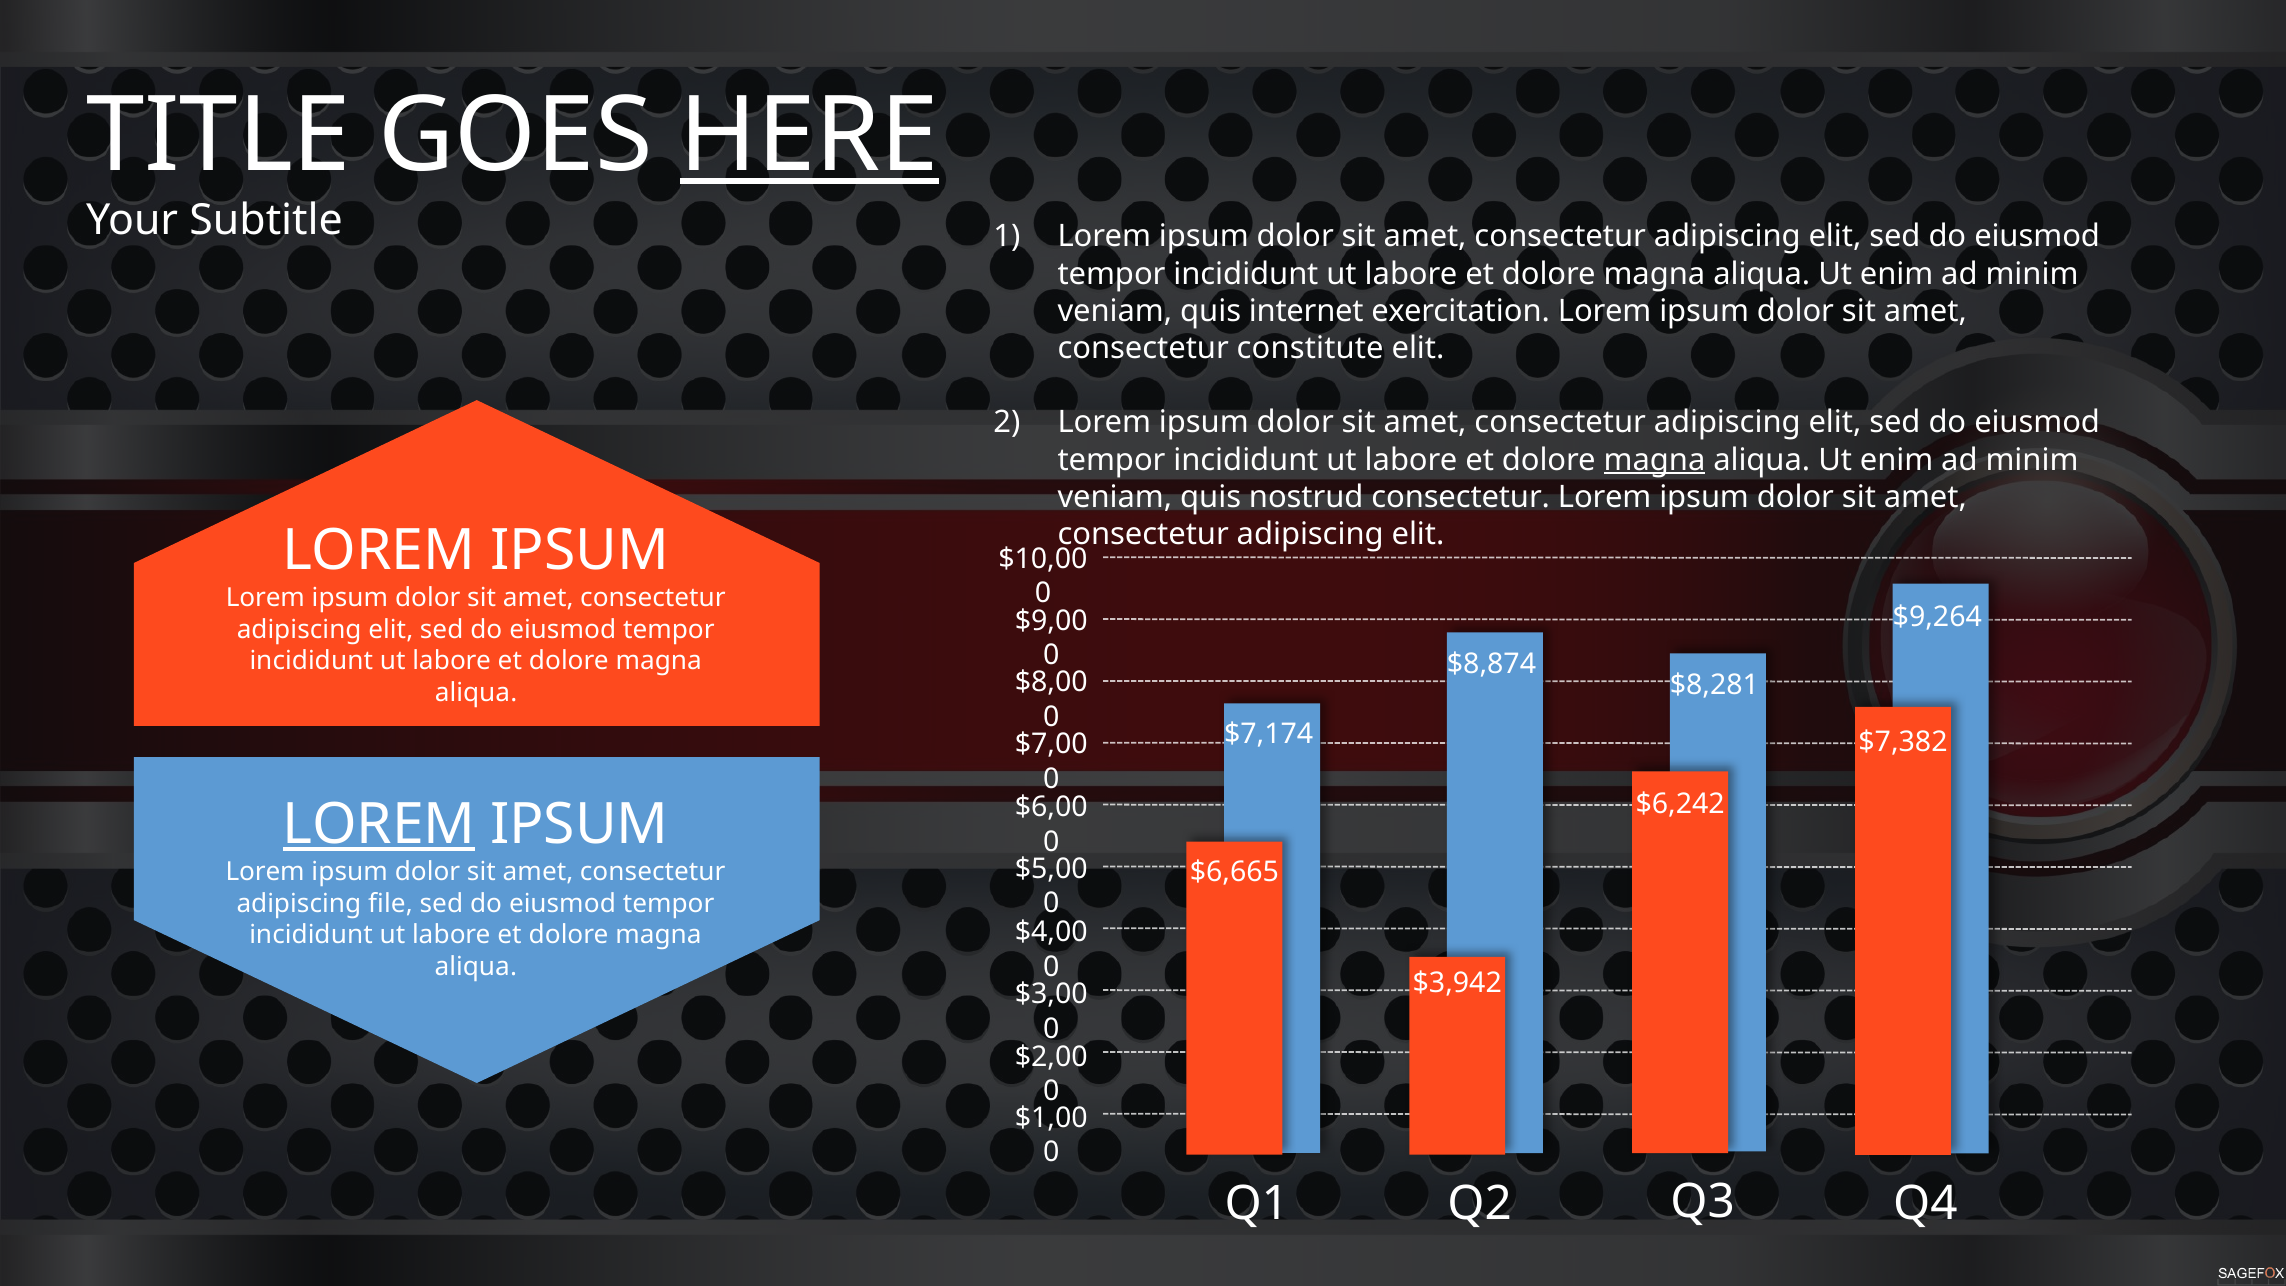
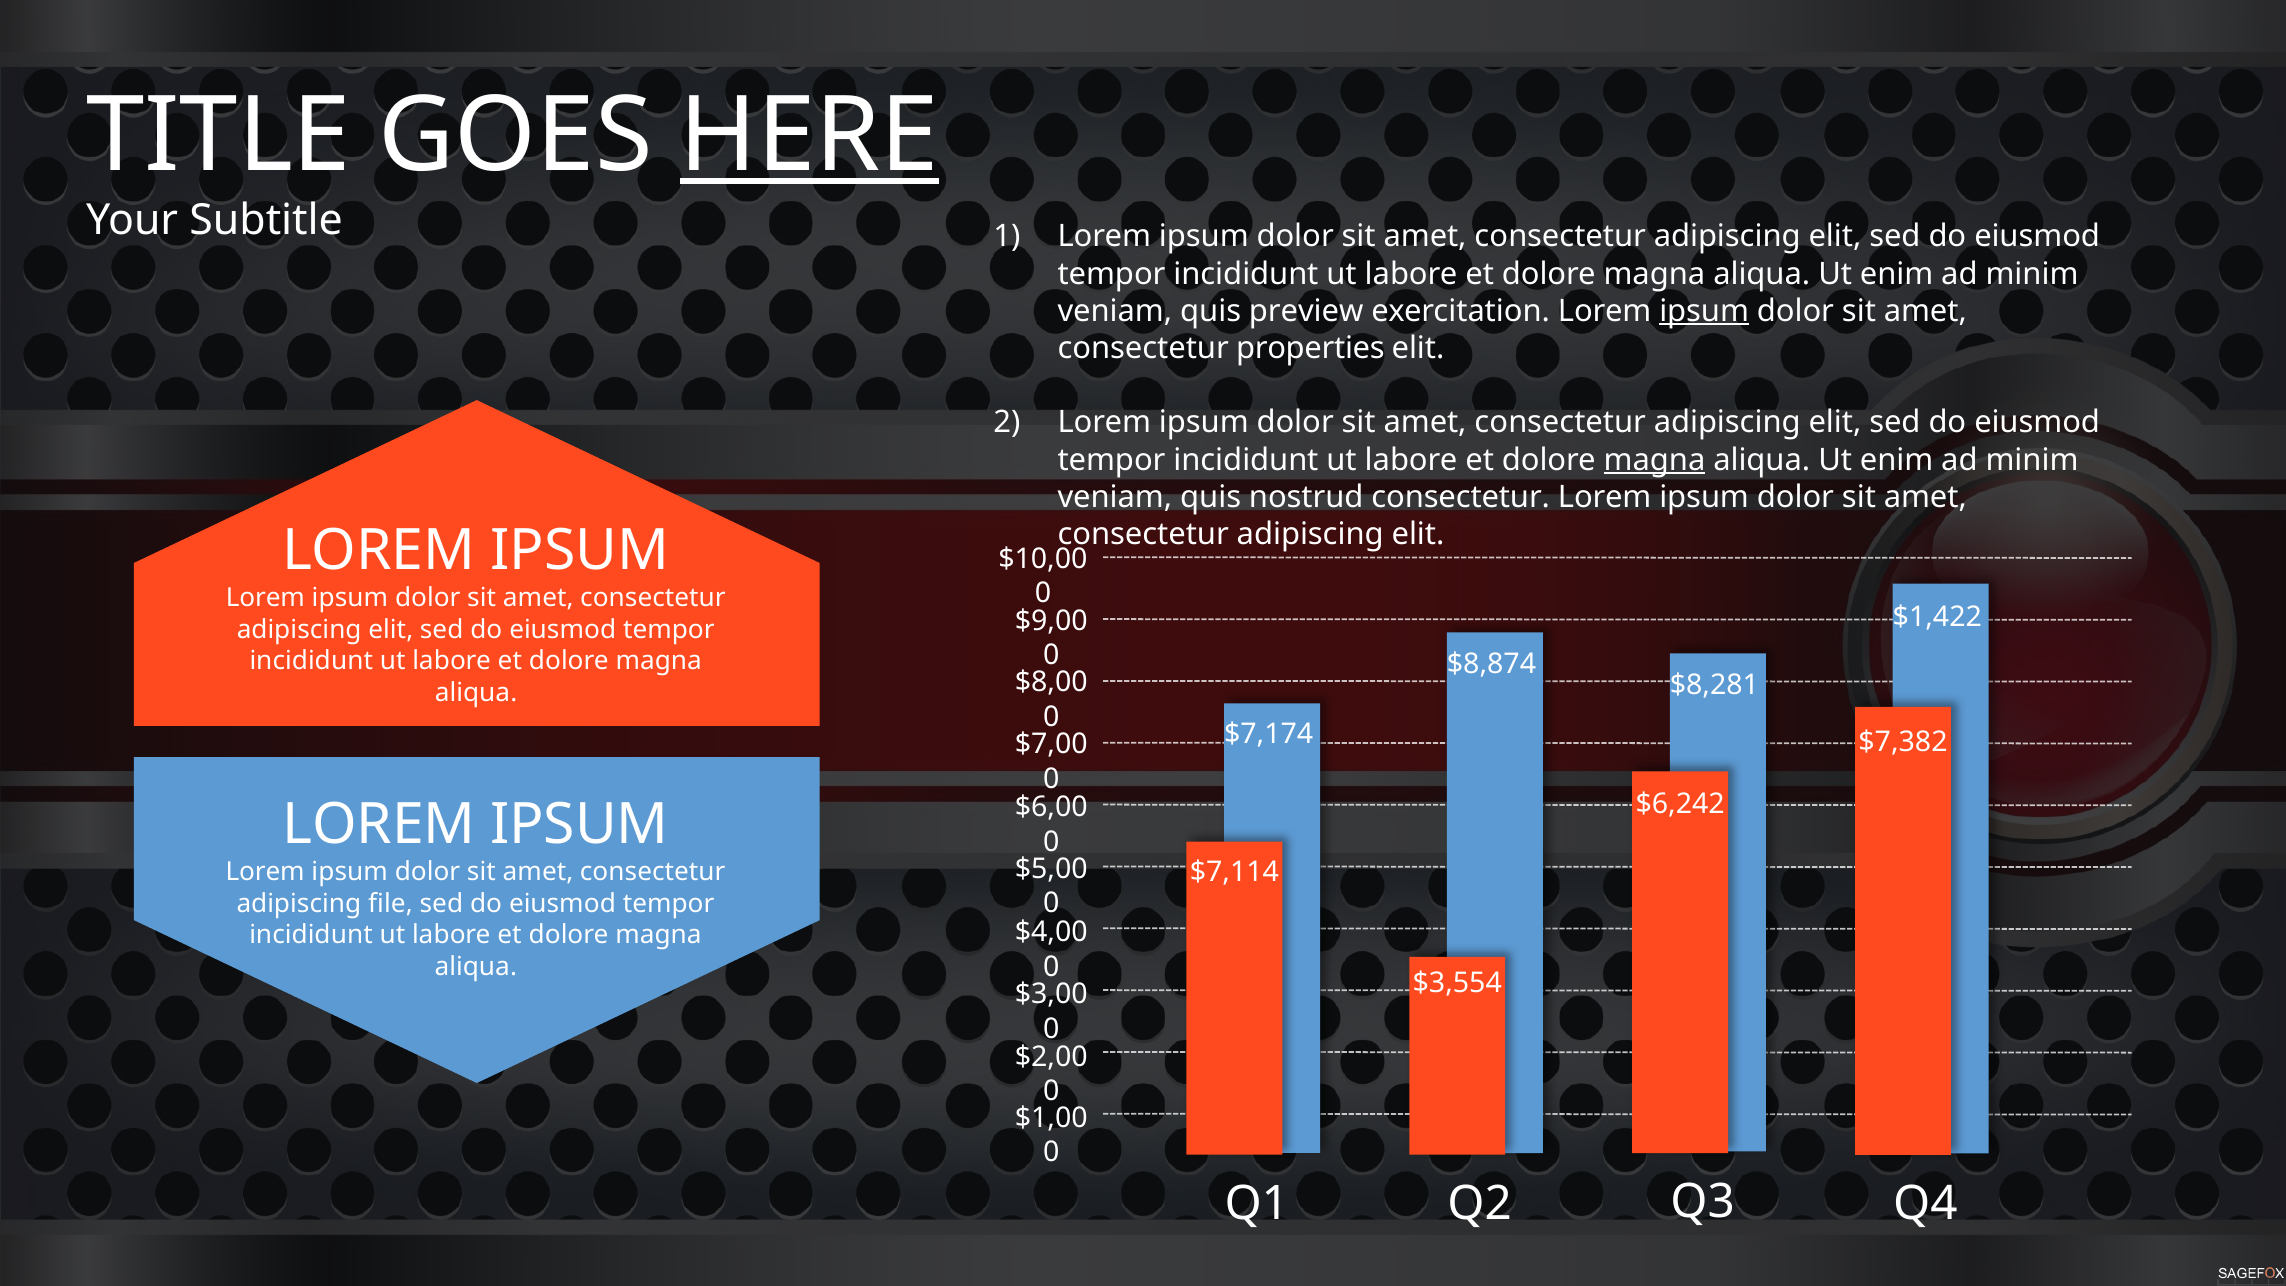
internet: internet -> preview (1306, 311)
ipsum underline: none -> present (1704, 311)
constitute: constitute -> properties (1310, 348)
$9,264: $9,264 -> $1,422 (1937, 617)
LOREM underline: present -> none (379, 824)
$6,665: $6,665 -> $7,114 (1234, 872)
$3,942: $3,942 -> $3,554 (1457, 983)
